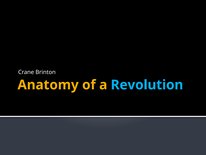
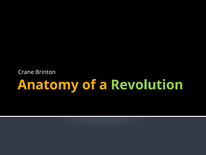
Revolution colour: light blue -> light green (147, 85)
